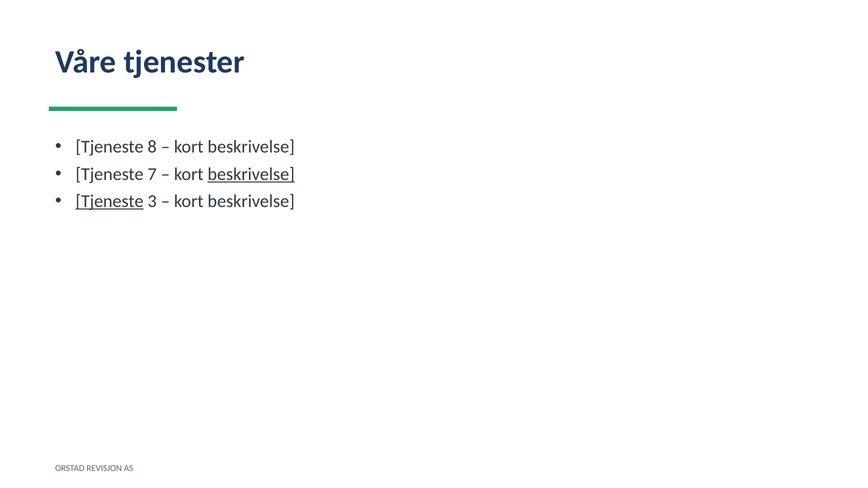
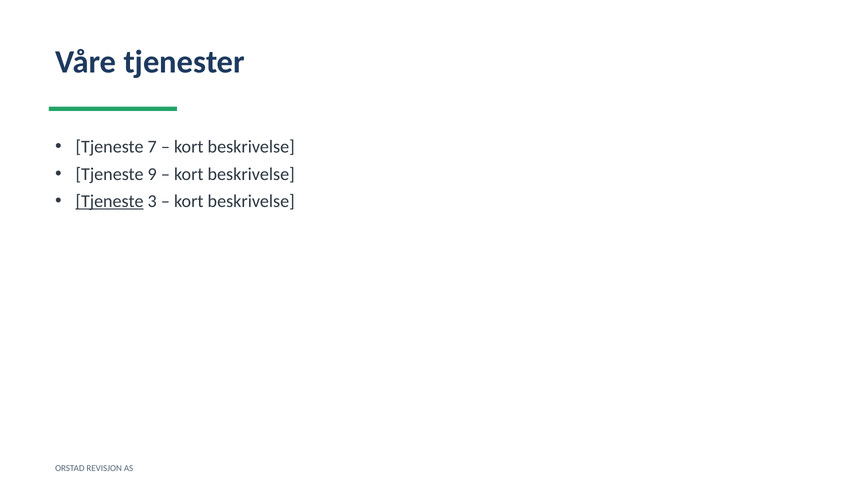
8: 8 -> 7 (152, 147)
7: 7 -> 9 (152, 174)
beskrivelse underline: present -> none (251, 174)
